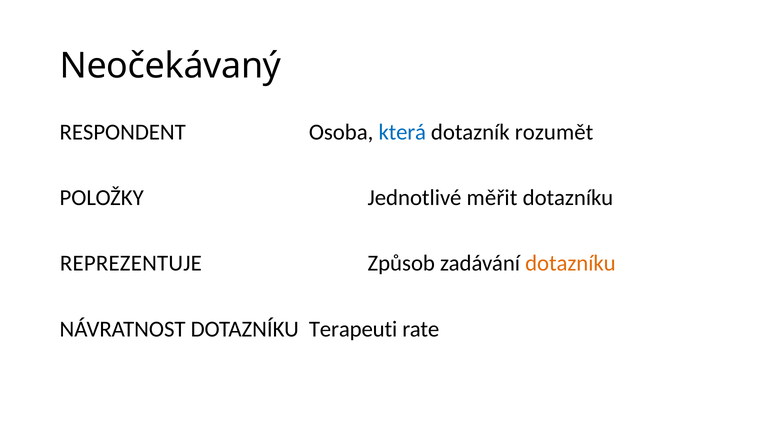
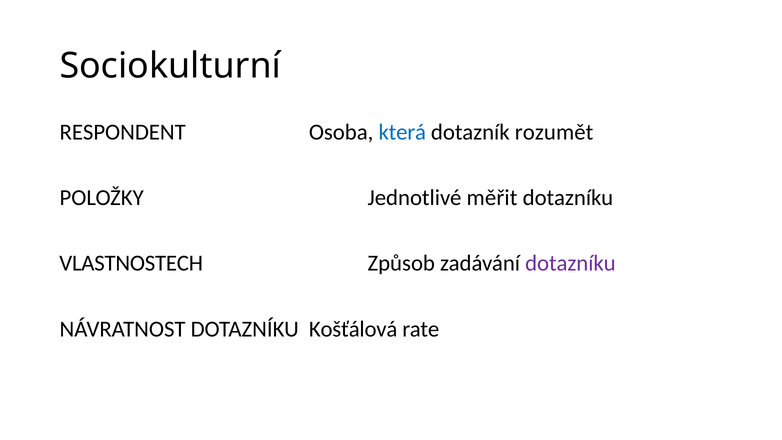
Neočekávaný: Neočekávaný -> Sociokulturní (170, 66)
REPREZENTUJE: REPREZENTUJE -> VLASTNOSTECH (131, 263)
dotazníku colour: orange -> purple (570, 263)
Terapeuti: Terapeuti -> Košťálová (353, 329)
